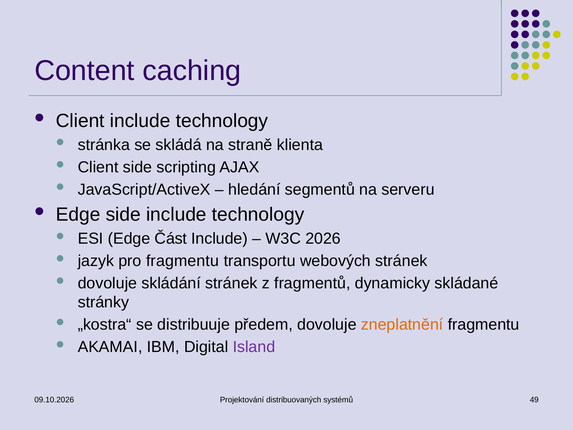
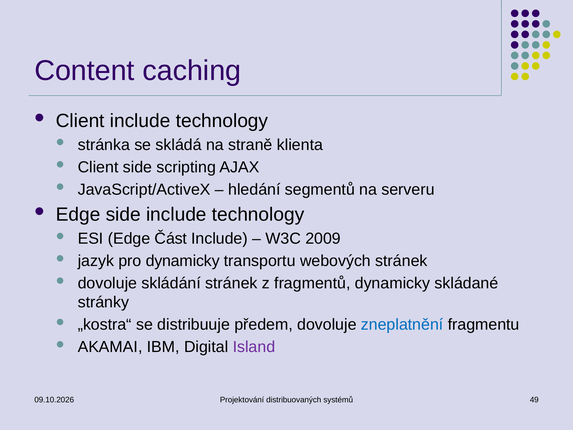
2026: 2026 -> 2009 (323, 238)
pro fragmentu: fragmentu -> dynamicky (183, 261)
zneplatnění colour: orange -> blue (402, 324)
